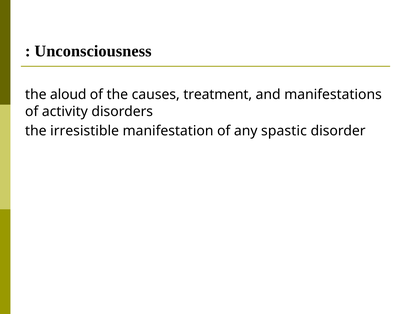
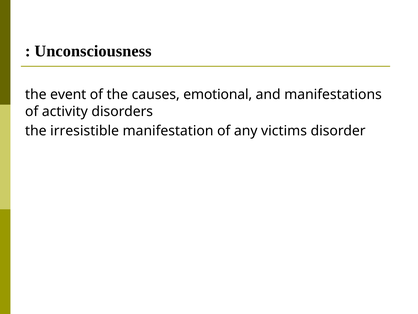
aloud: aloud -> event (68, 95)
treatment: treatment -> emotional (218, 95)
spastic: spastic -> victims (284, 131)
